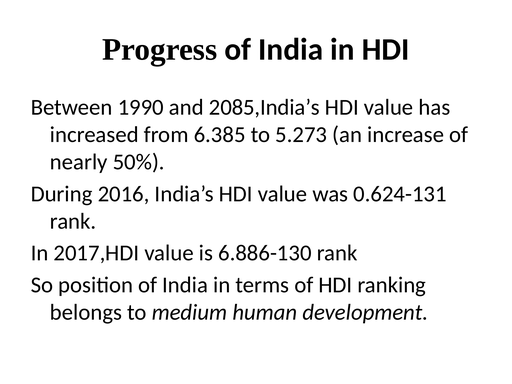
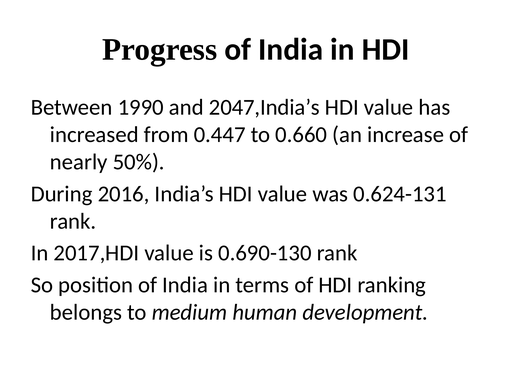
2085,India’s: 2085,India’s -> 2047,India’s (264, 107)
6.385: 6.385 -> 0.447 (220, 135)
5.273: 5.273 -> 0.660 (301, 135)
6.886-130: 6.886-130 -> 0.690-130 (265, 253)
